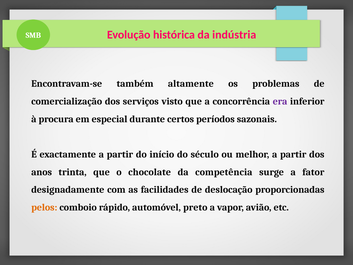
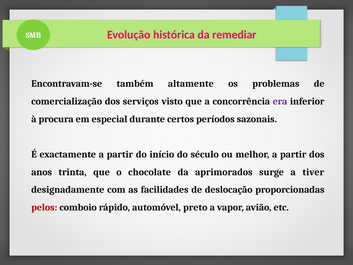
indústria: indústria -> remediar (234, 35)
competência: competência -> aprimorados (224, 172)
fator: fator -> tiver (313, 172)
pelos colour: orange -> red (44, 207)
